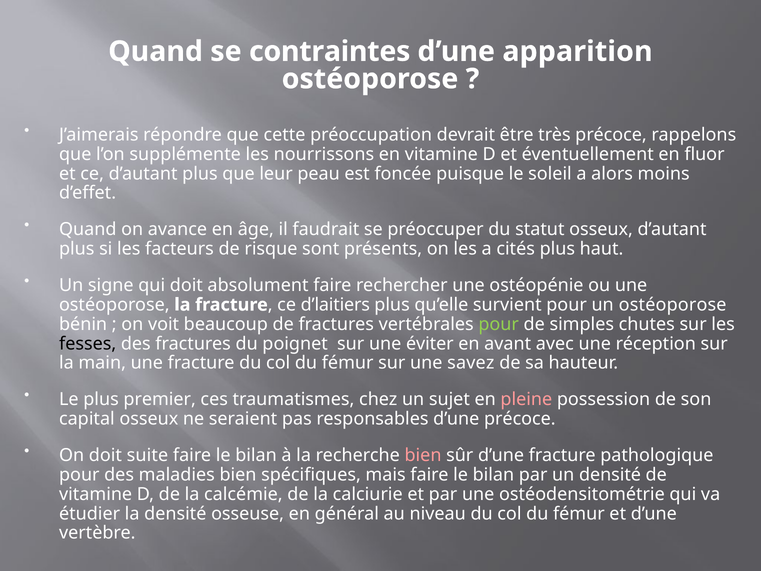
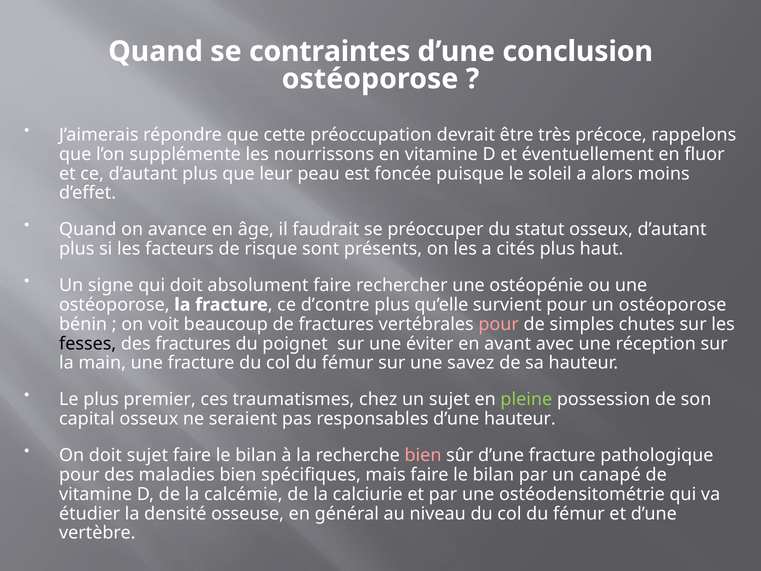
apparition: apparition -> conclusion (578, 51)
d’laitiers: d’laitiers -> d’contre (335, 305)
pour colour: light green -> pink (499, 324)
pleine colour: pink -> light green (526, 399)
d’une précoce: précoce -> hauteur (520, 419)
doit suite: suite -> sujet (147, 455)
un densité: densité -> canapé (610, 475)
